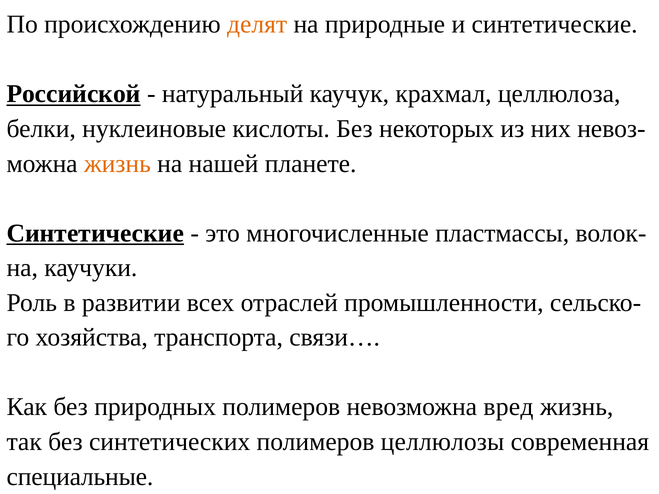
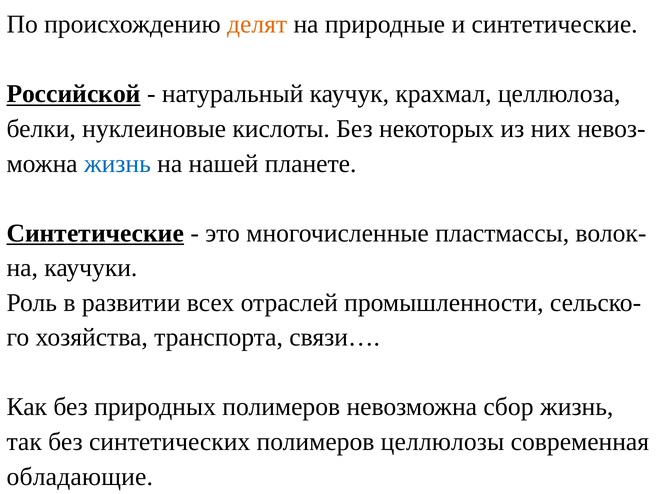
жизнь colour: orange -> blue (117, 164)
вред: вред -> сбор (509, 407)
специальные: специальные -> обладающие (80, 477)
